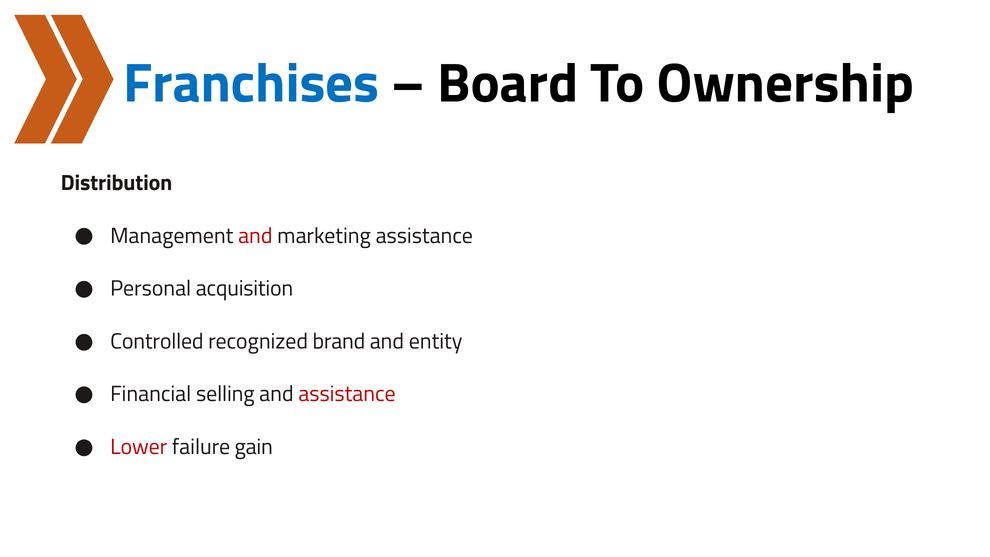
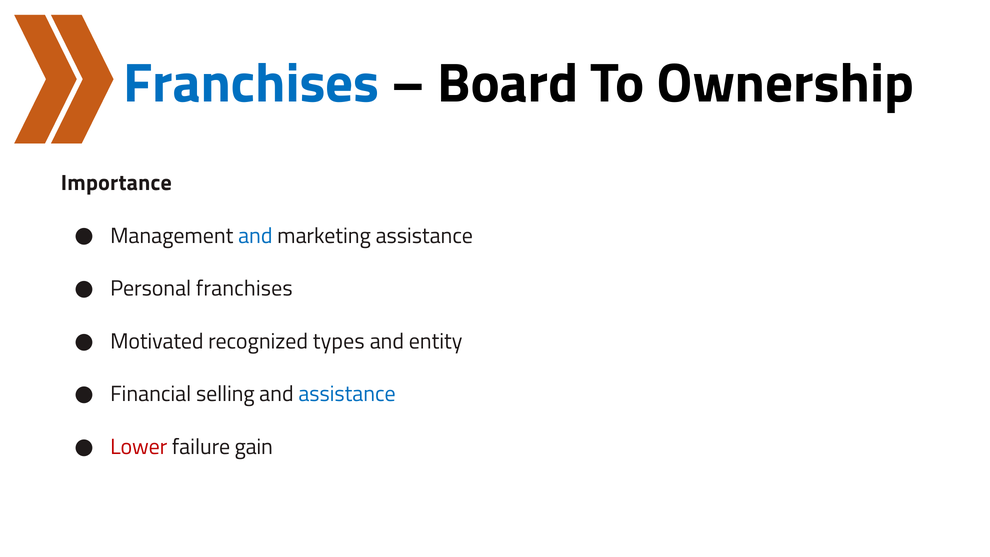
Distribution: Distribution -> Importance (116, 183)
and colour: red -> blue (255, 236)
Personal acquisition: acquisition -> franchises (244, 289)
Controlled: Controlled -> Motivated (157, 341)
brand: brand -> types (339, 341)
assistance colour: red -> blue (347, 394)
